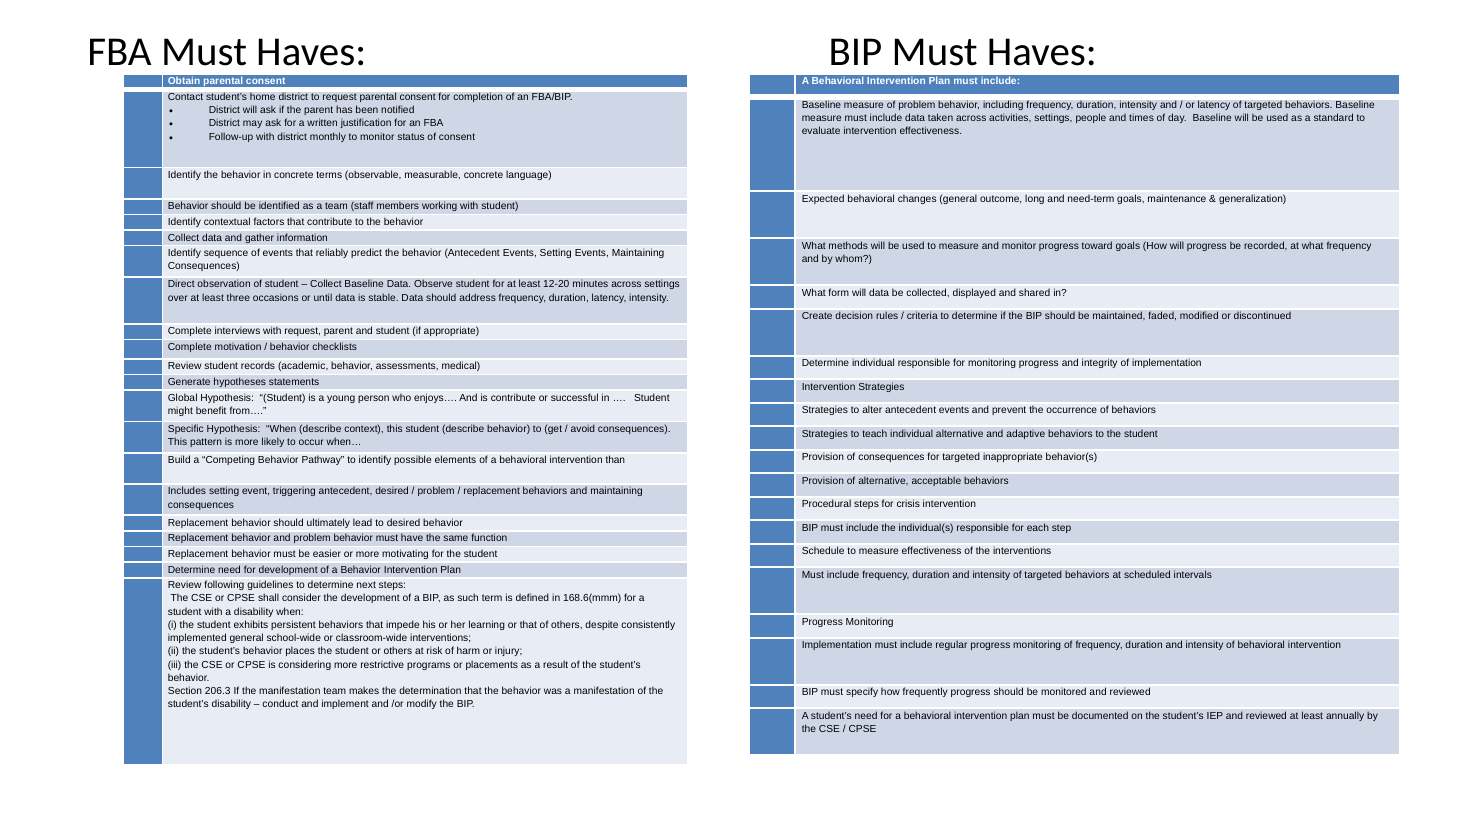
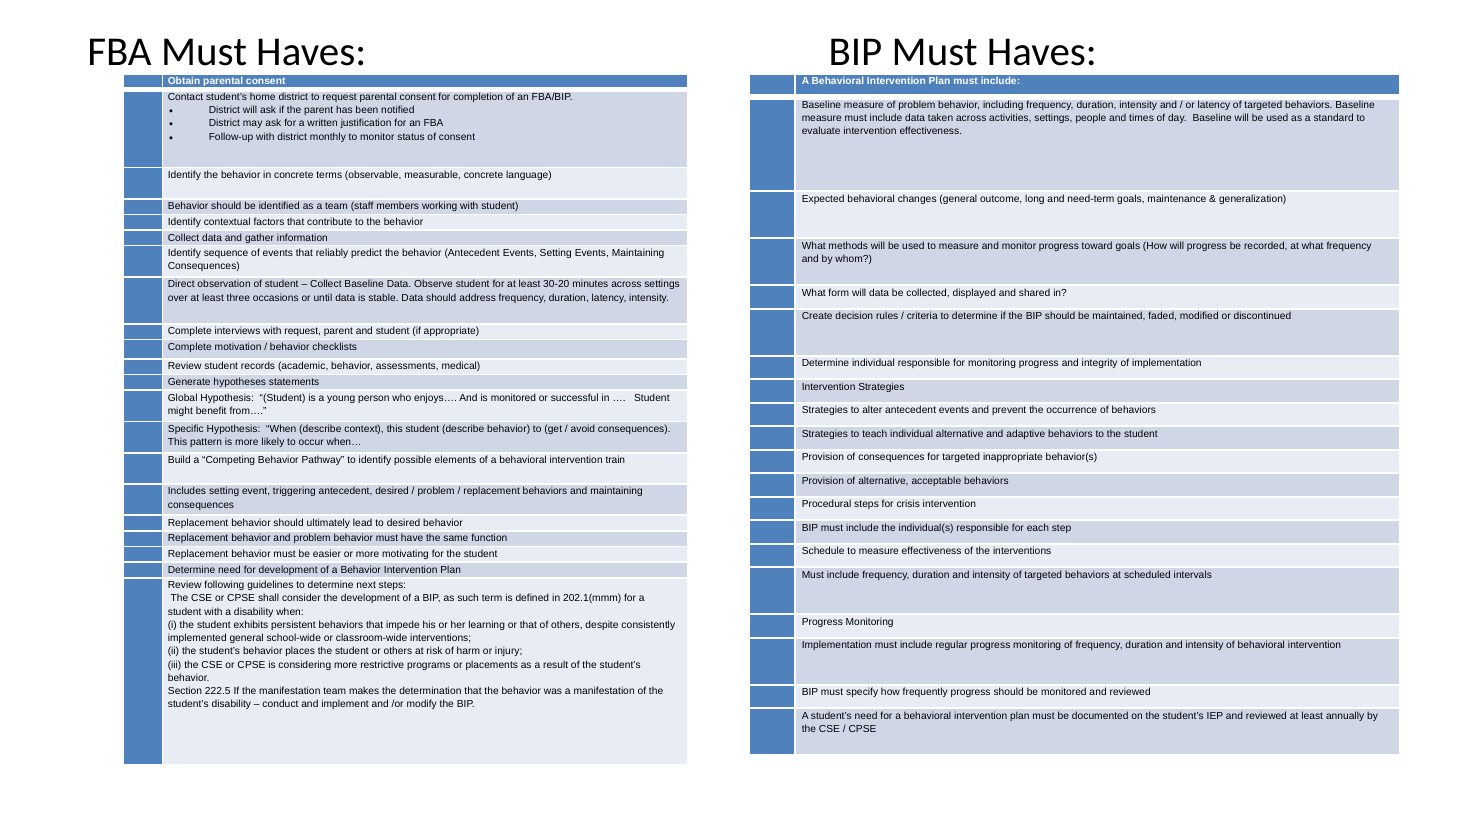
12-20: 12-20 -> 30-20 (556, 285)
is contribute: contribute -> monitored (513, 398)
than: than -> train (615, 460)
168.6(mmm: 168.6(mmm -> 202.1(mmm (592, 599)
206.3: 206.3 -> 222.5 (218, 691)
